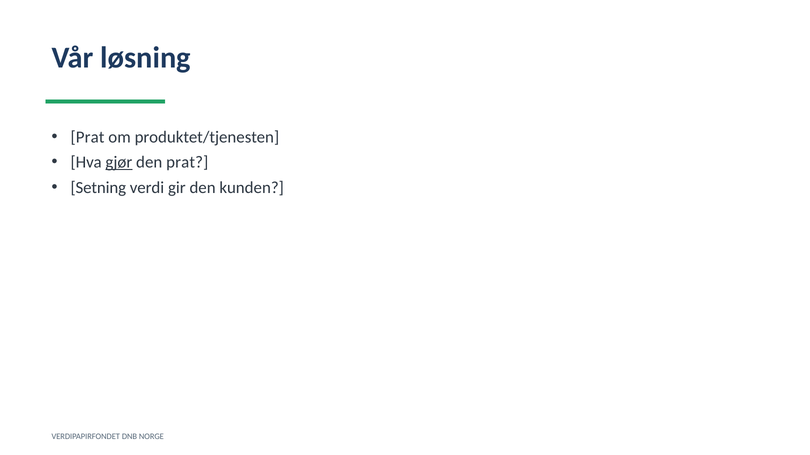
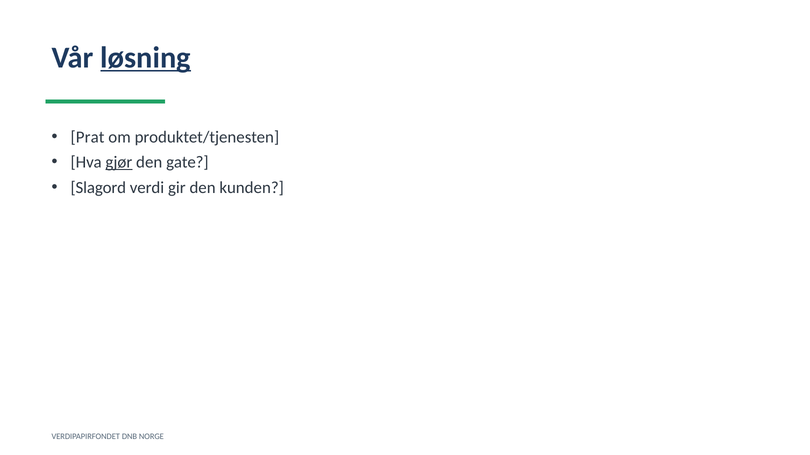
løsning underline: none -> present (146, 58)
den prat: prat -> gate (187, 163)
Setning: Setning -> Slagord (98, 188)
